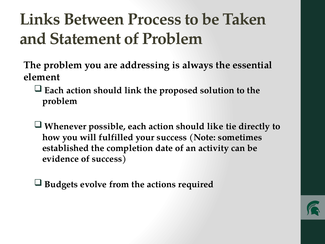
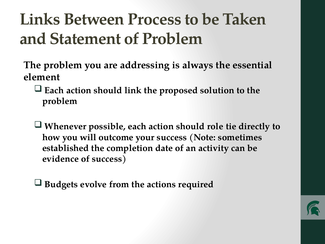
like: like -> role (215, 126)
fulfilled: fulfilled -> outcome (116, 137)
